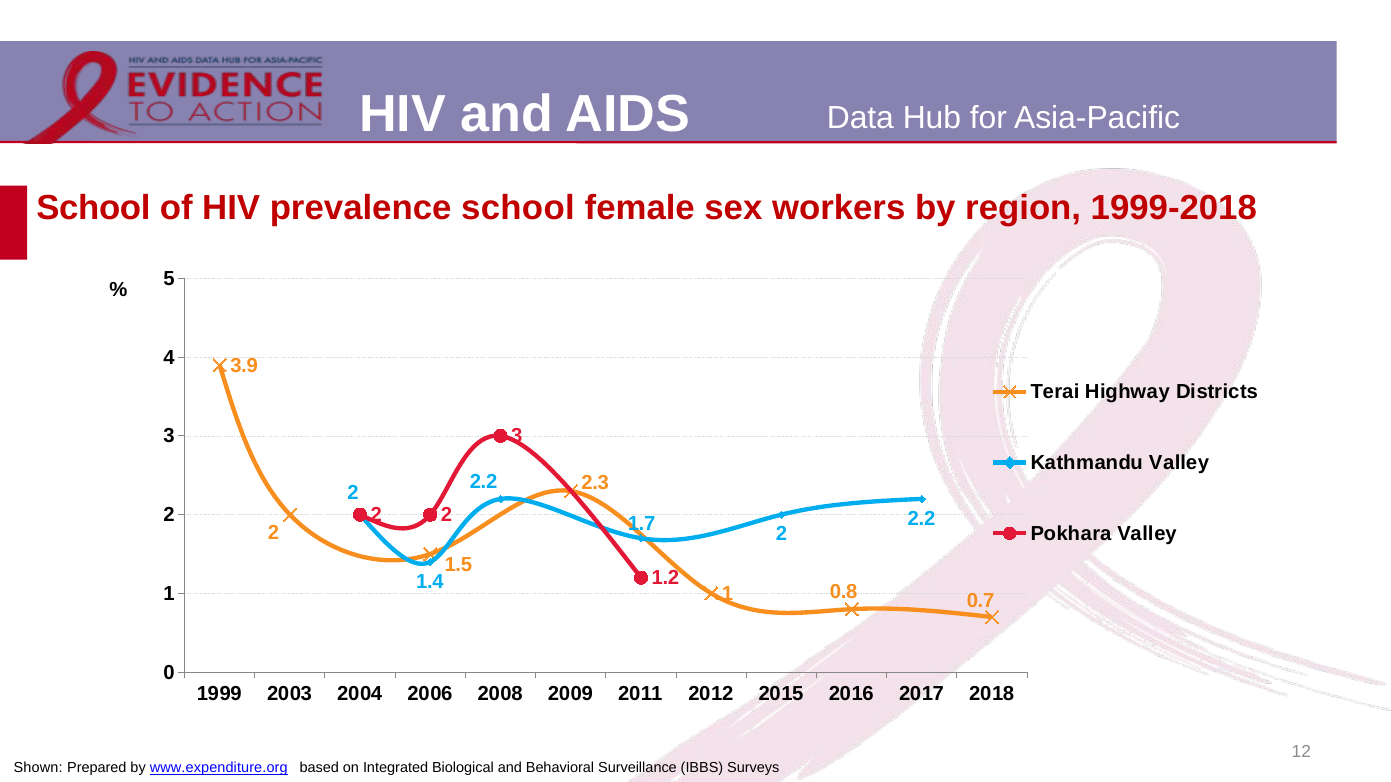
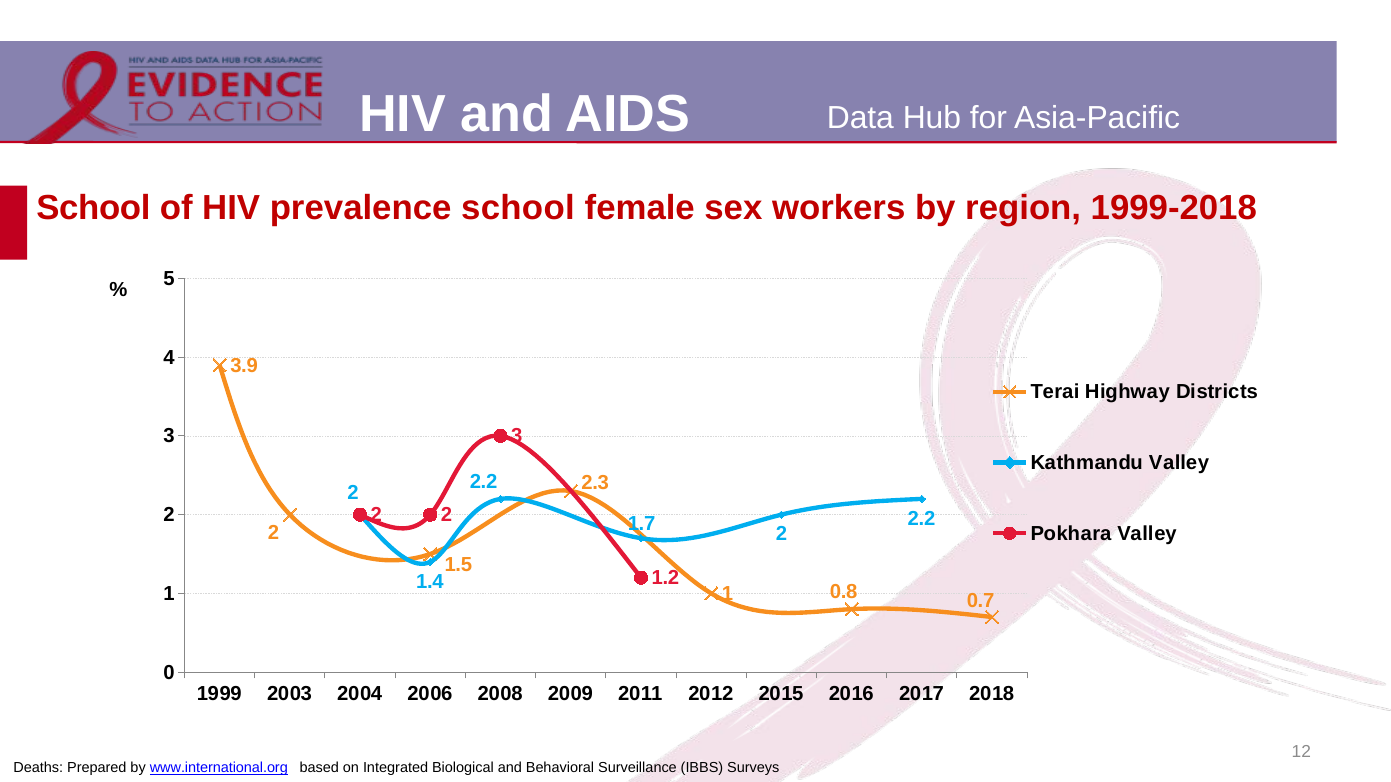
Shown: Shown -> Deaths (38, 768)
www.expenditure.org: www.expenditure.org -> www.international.org (219, 768)
